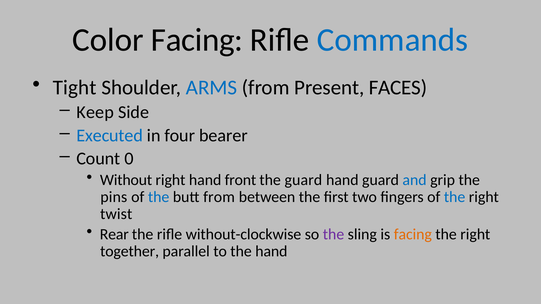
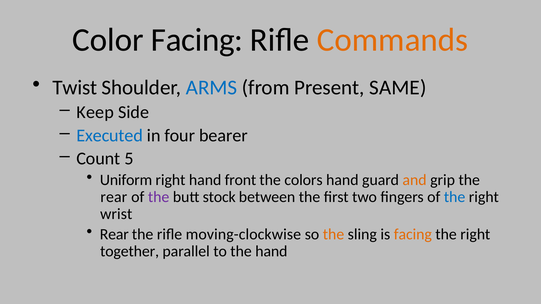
Commands colour: blue -> orange (393, 40)
Tight: Tight -> Twist (75, 88)
FACES: FACES -> SAME (398, 88)
0: 0 -> 5 (129, 159)
Without: Without -> Uniform (126, 180)
the guard: guard -> colors (303, 180)
and colour: blue -> orange (415, 180)
pins: pins -> rear (114, 197)
the colour: blue -> purple (159, 197)
butt from: from -> stock (219, 197)
twist: twist -> wrist (116, 214)
without-clockwise: without-clockwise -> moving-clockwise (243, 234)
the colour: purple -> orange (333, 234)
